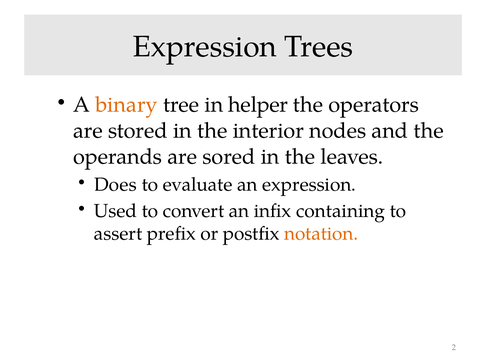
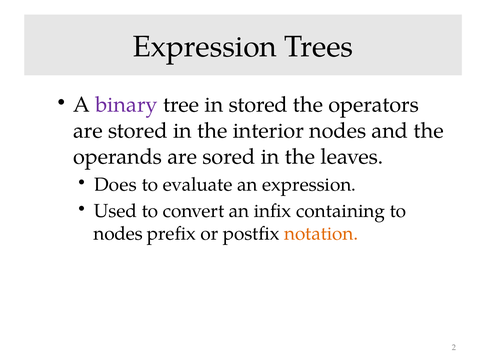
binary colour: orange -> purple (126, 105)
in helper: helper -> stored (258, 105)
assert: assert -> nodes (118, 233)
